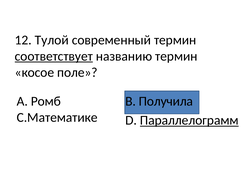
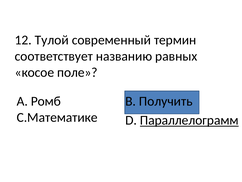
соответствует underline: present -> none (54, 56)
названию термин: термин -> равных (176, 56)
Получила: Получила -> Получить (166, 101)
